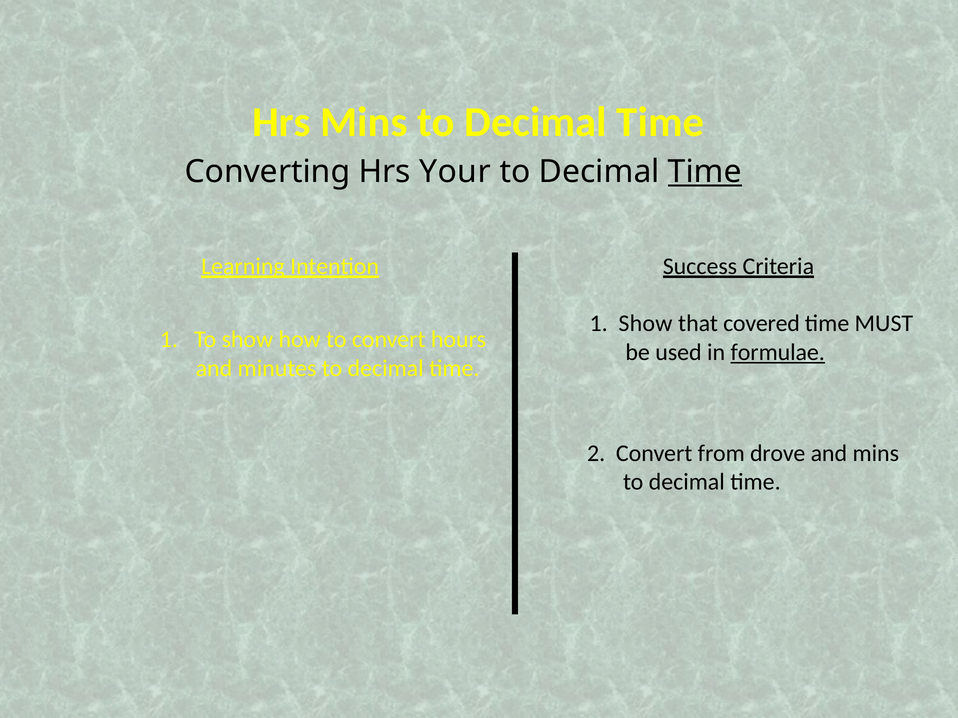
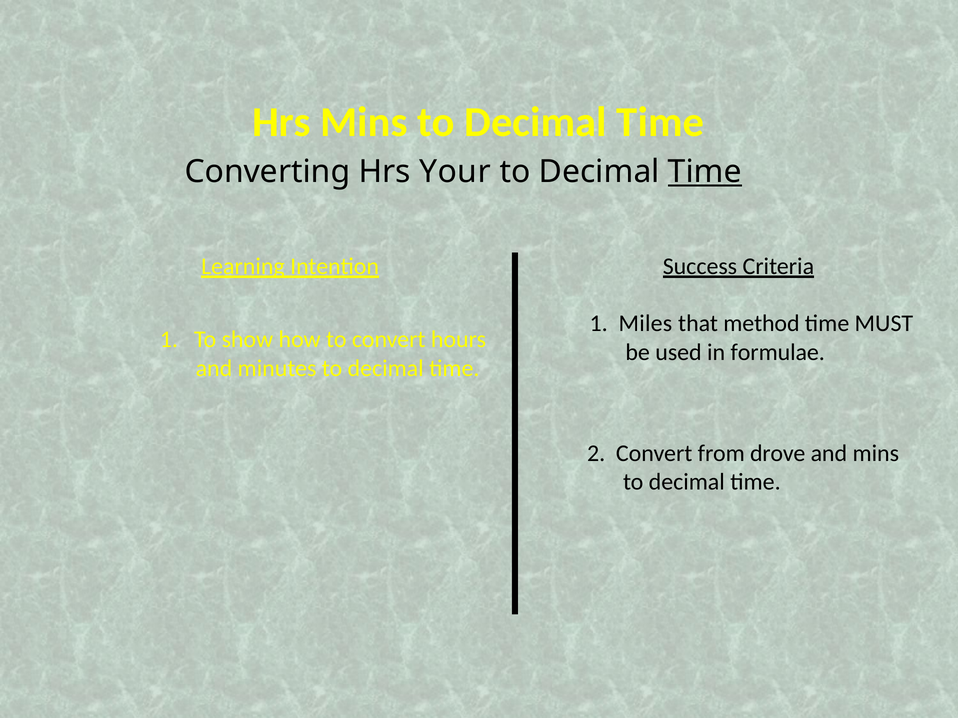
1 Show: Show -> Miles (645, 324)
covered: covered -> method (761, 324)
formulae underline: present -> none (778, 353)
